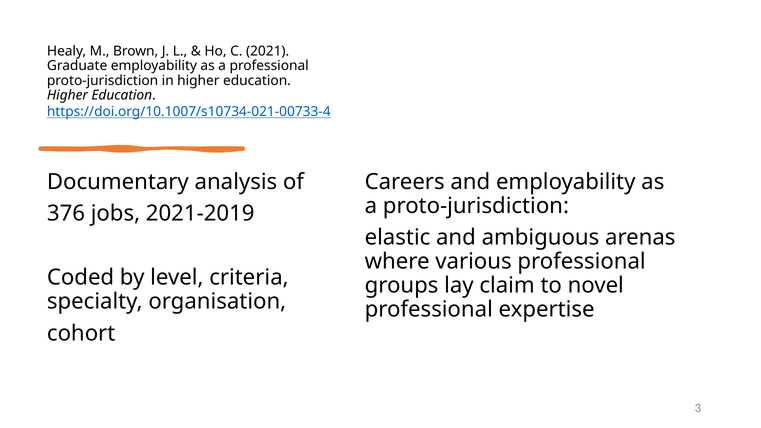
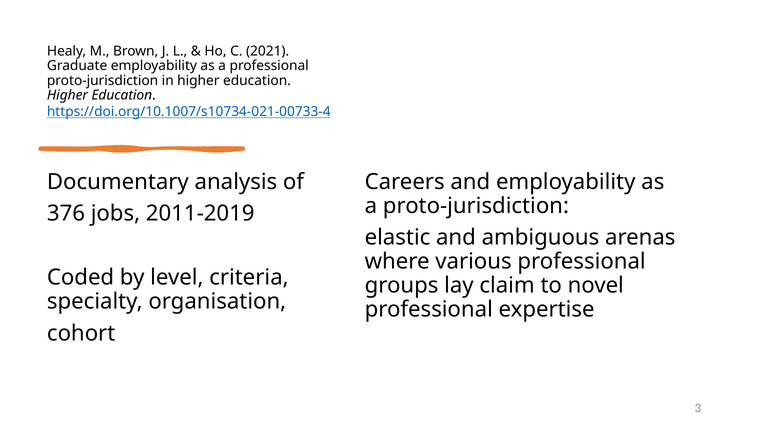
2021-2019: 2021-2019 -> 2011-2019 (200, 214)
